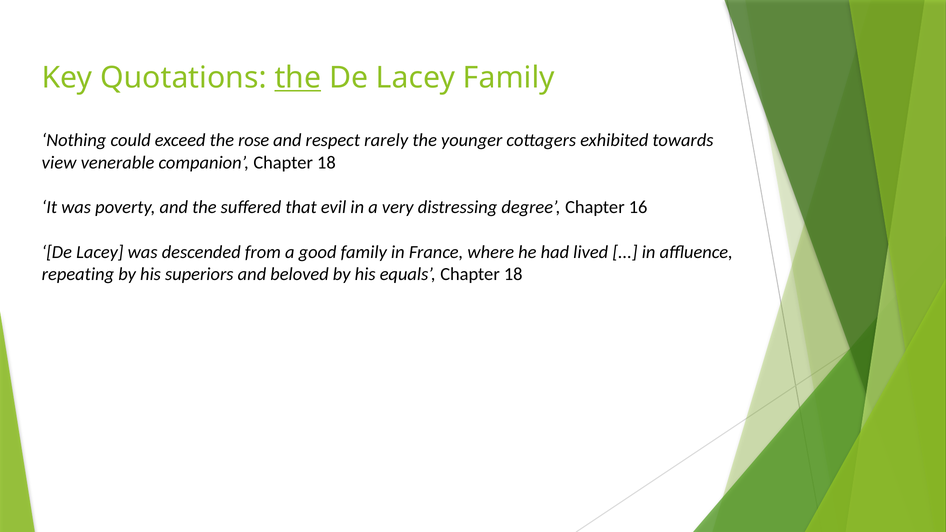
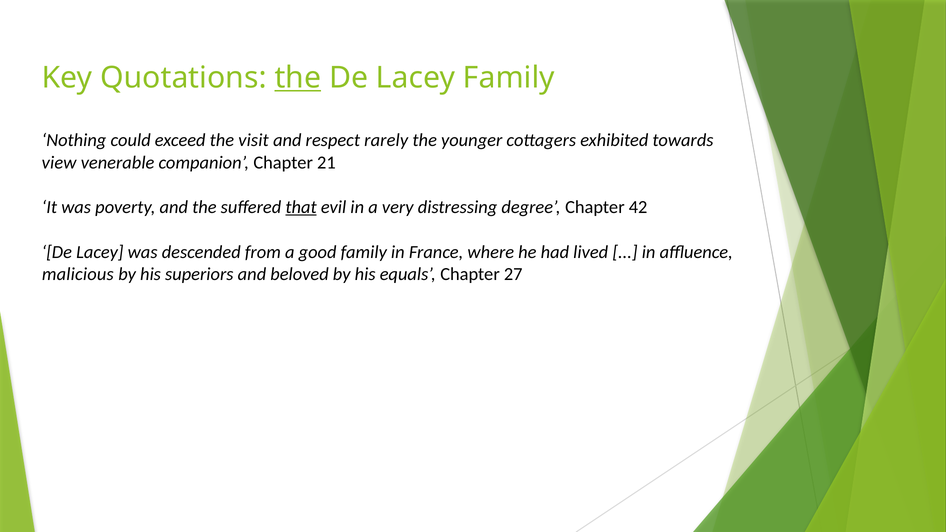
rose: rose -> visit (254, 140)
companion Chapter 18: 18 -> 21 (326, 162)
that underline: none -> present (301, 207)
16: 16 -> 42 (638, 207)
repeating: repeating -> malicious (78, 274)
equals Chapter 18: 18 -> 27 (513, 274)
